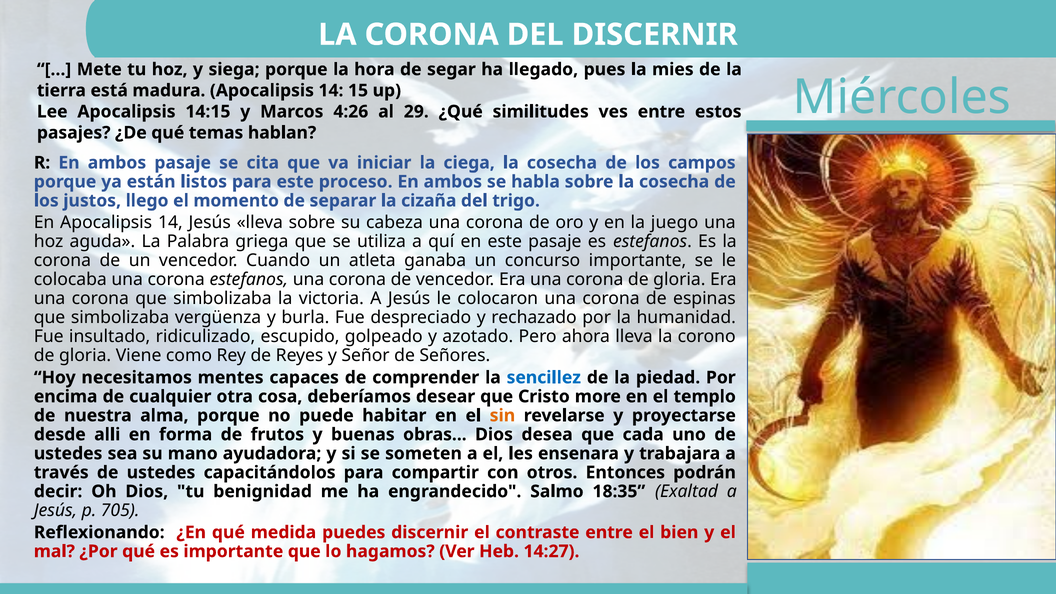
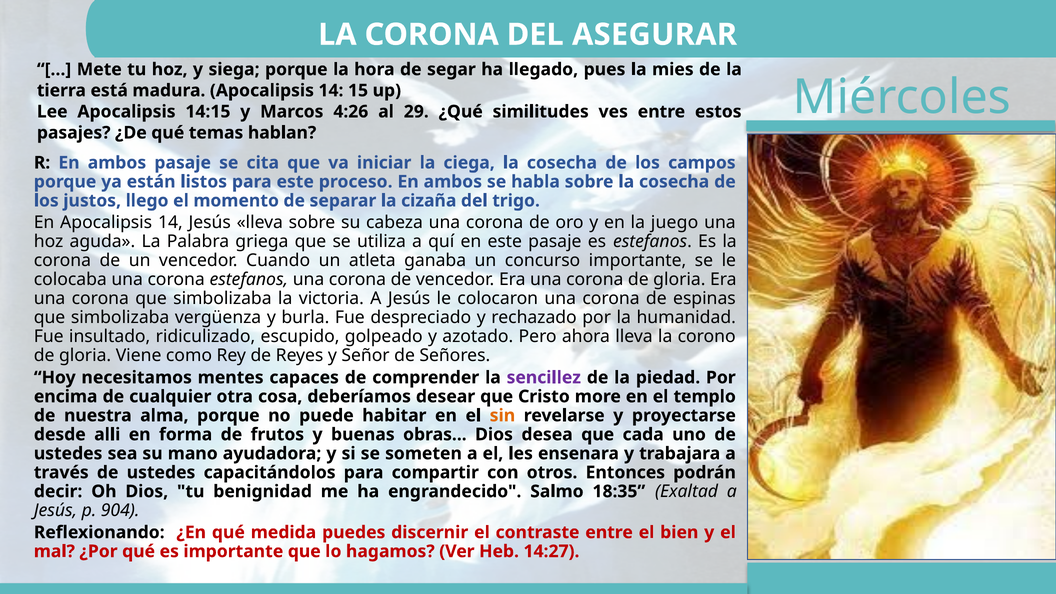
DEL DISCERNIR: DISCERNIR -> ASEGURAR (655, 35)
sencillez colour: blue -> purple (544, 378)
705: 705 -> 904 (120, 510)
